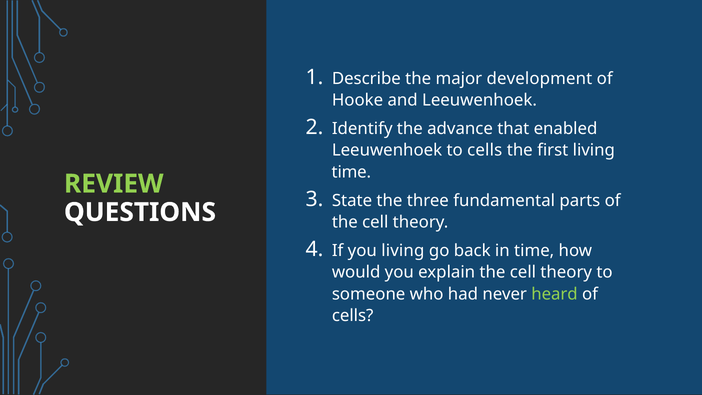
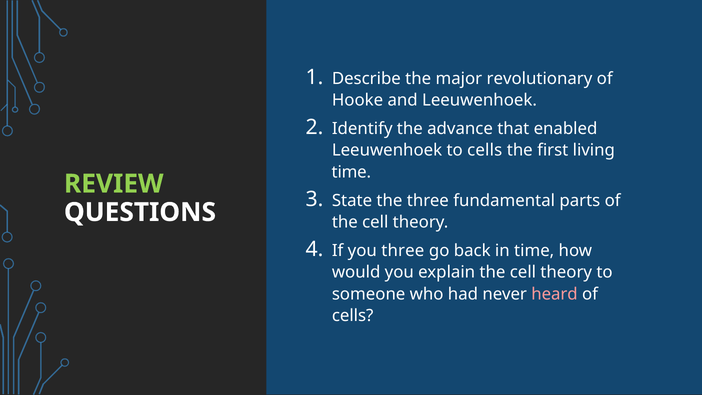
development: development -> revolutionary (539, 78)
you living: living -> three (403, 251)
heard colour: light green -> pink (555, 294)
